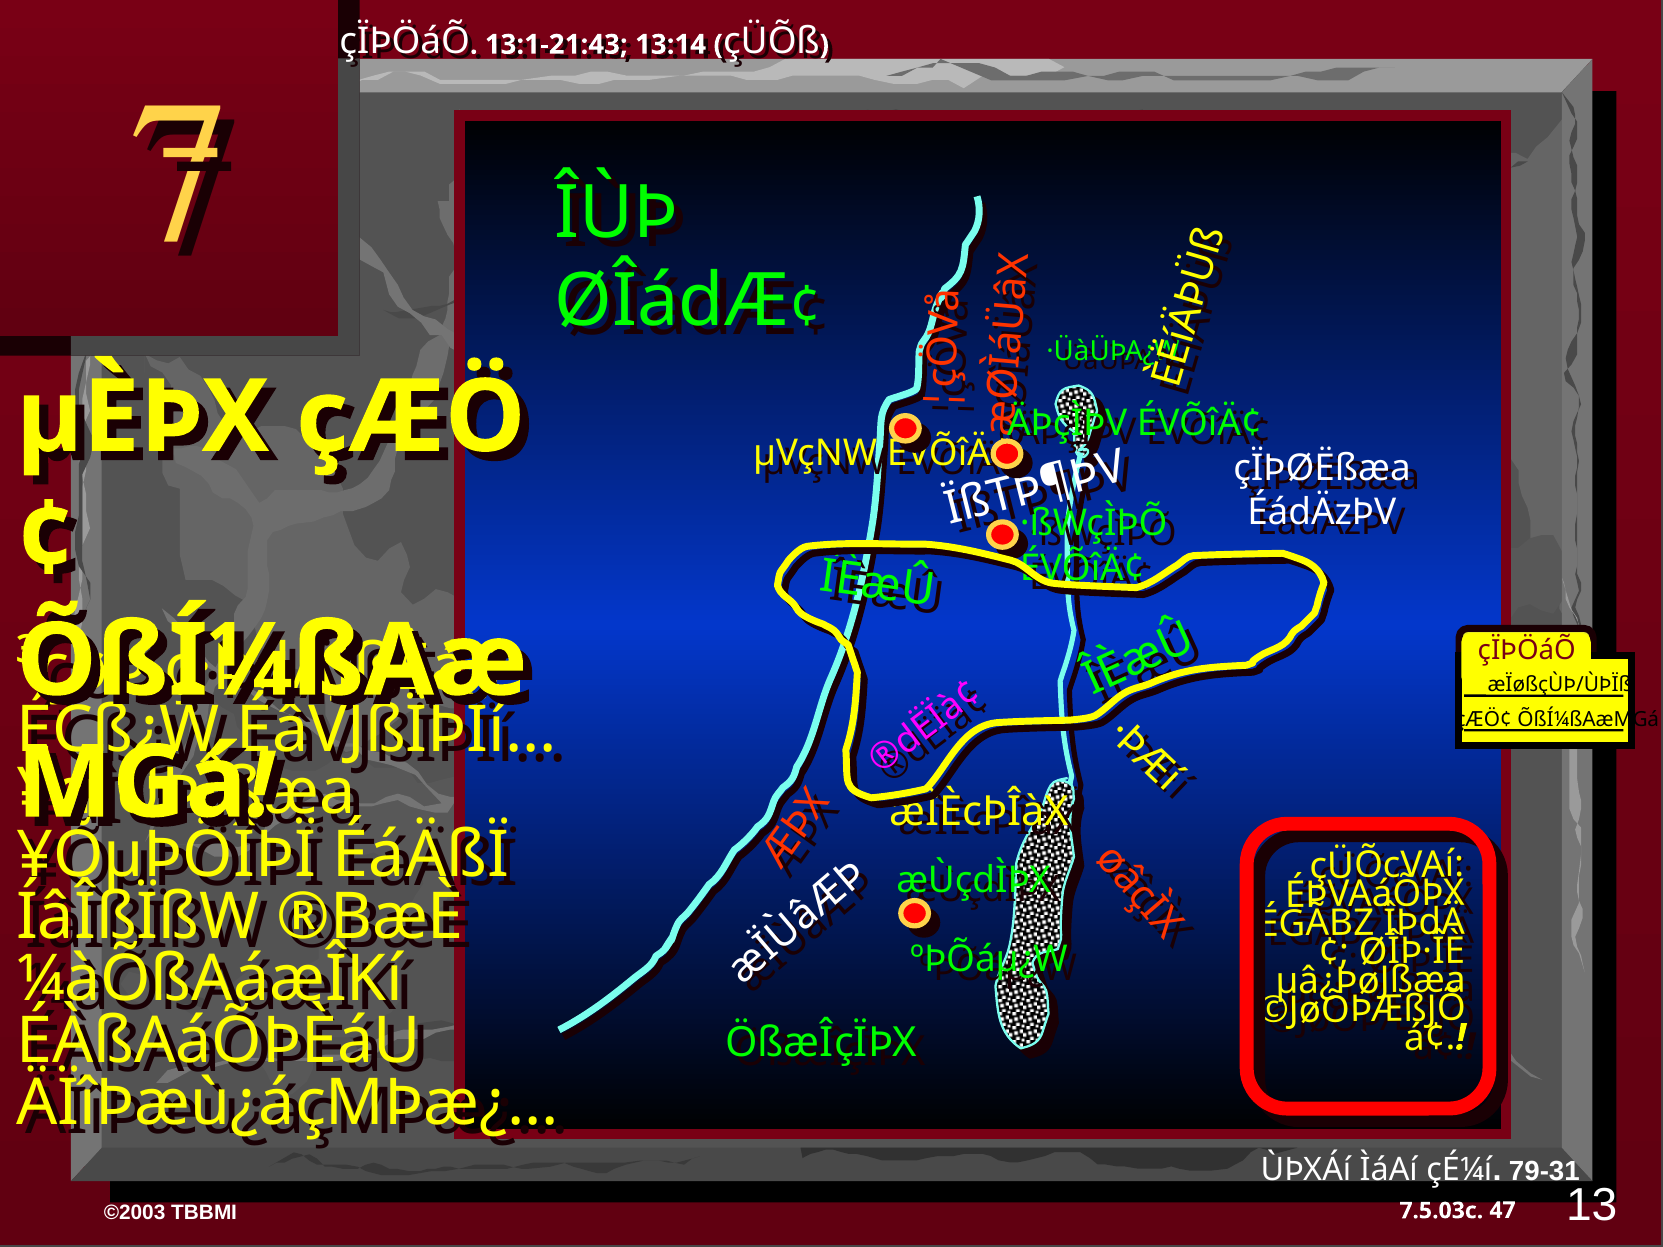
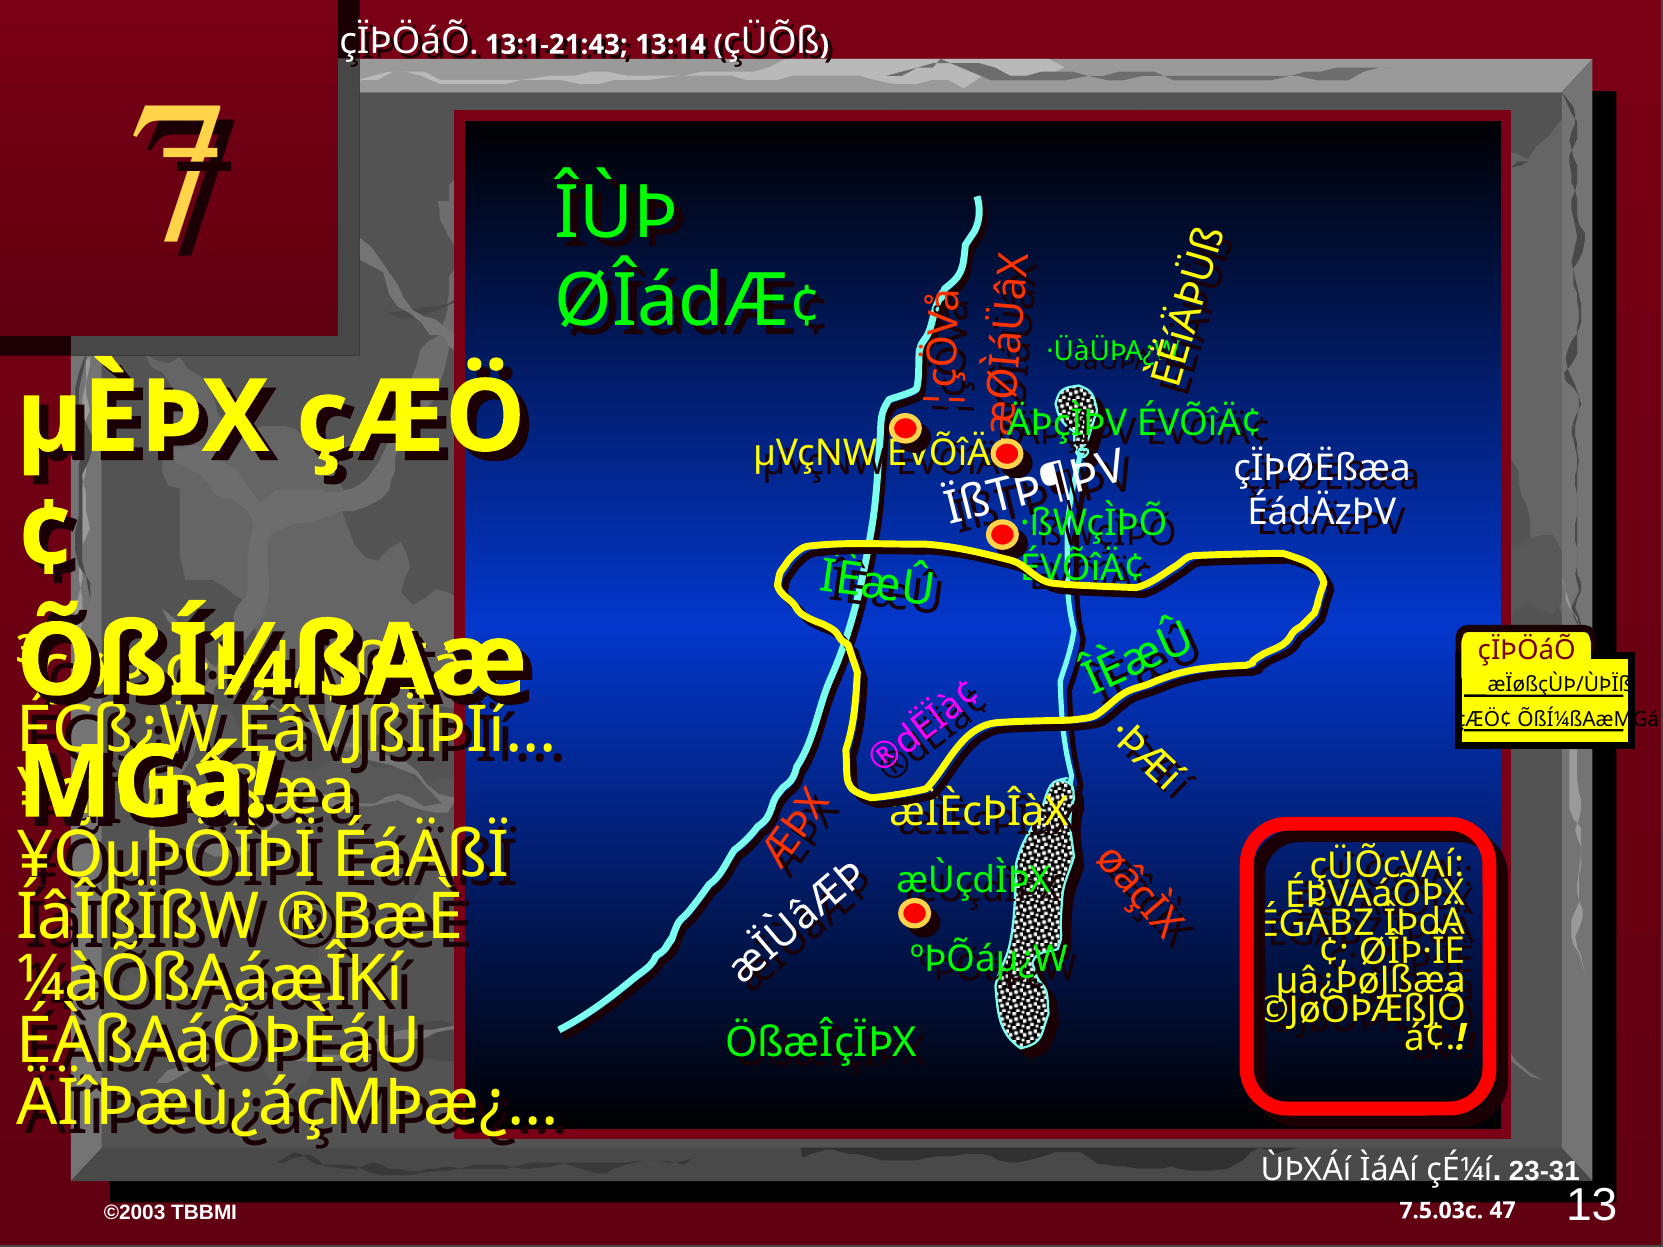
79-31: 79-31 -> 23-31 (1544, 1172)
